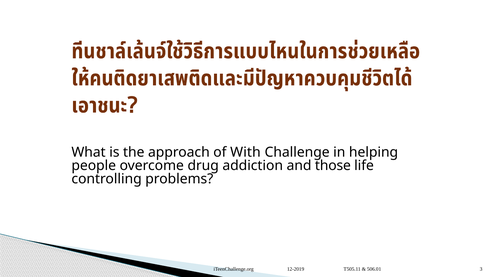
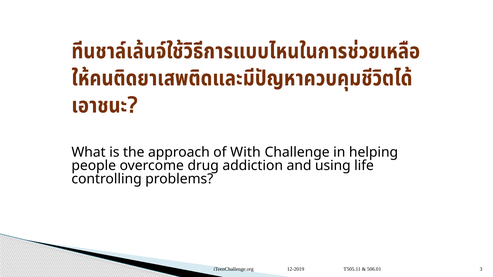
those: those -> using (333, 166)
